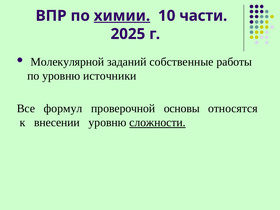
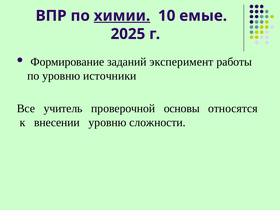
части: части -> емые (203, 16)
Молекулярной: Молекулярной -> Формирование (67, 62)
собственные: собственные -> эксперимент (181, 62)
формул: формул -> учитель (63, 109)
сложности underline: present -> none (158, 123)
